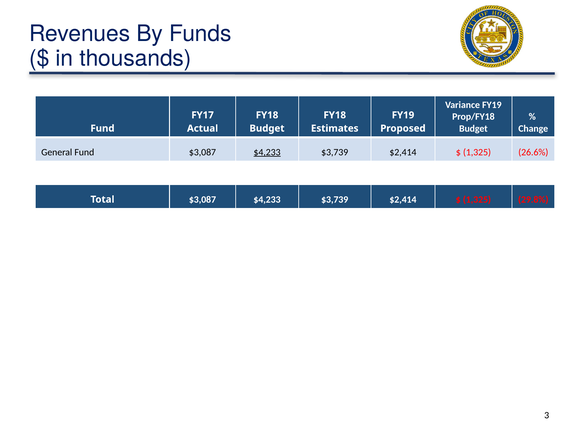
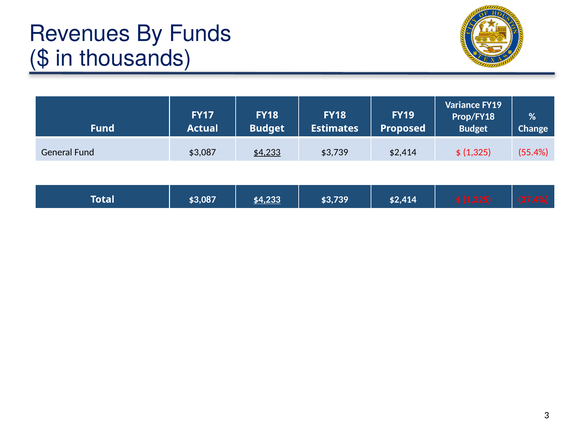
26.6%: 26.6% -> 55.4% (533, 152)
$4,233 underline: none -> present (267, 200)
29.8%: 29.8% -> 37.4% (533, 200)
